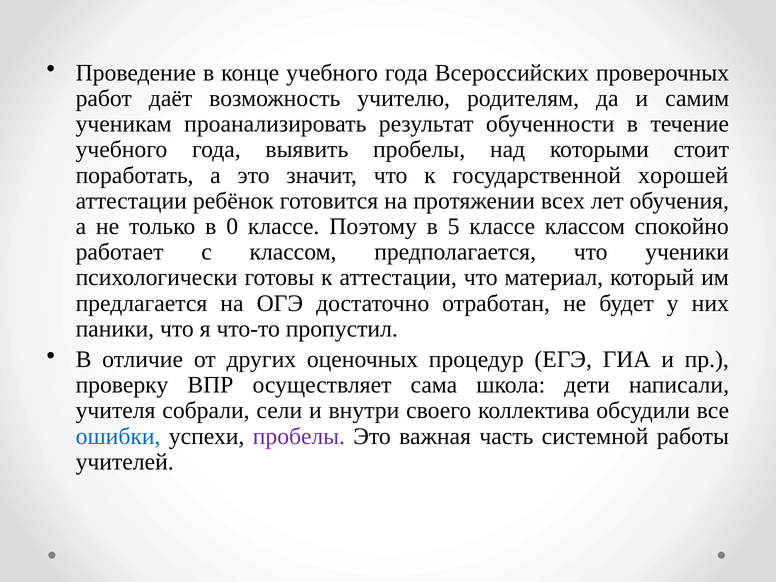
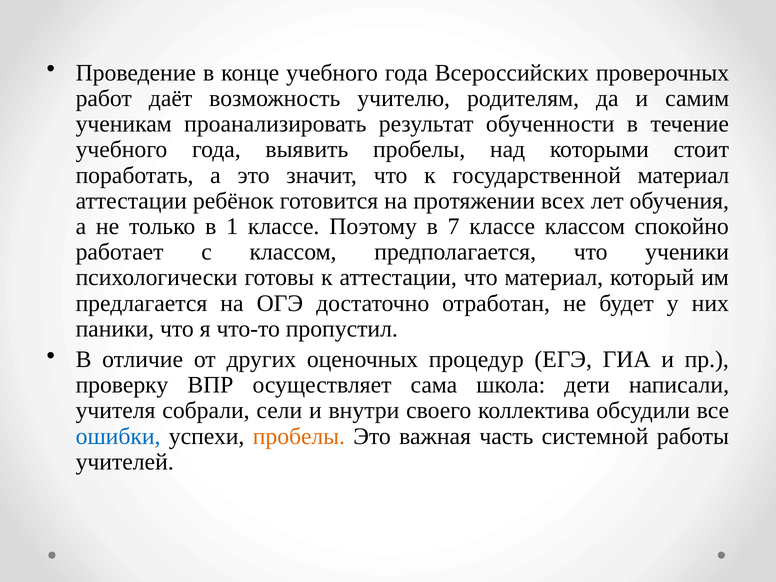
государственной хорошей: хорошей -> материал (683, 175)
0: 0 -> 1 (232, 226)
5: 5 -> 7 (454, 226)
пробелы colour: purple -> orange (299, 436)
